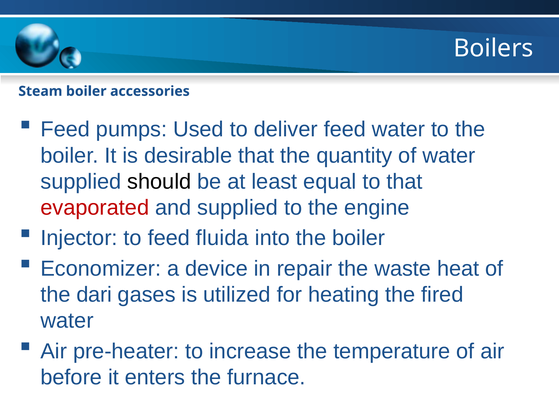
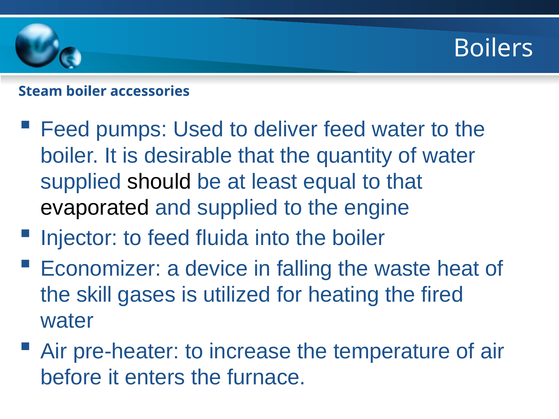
evaporated colour: red -> black (95, 208)
repair: repair -> falling (305, 269)
dari: dari -> skill (94, 295)
